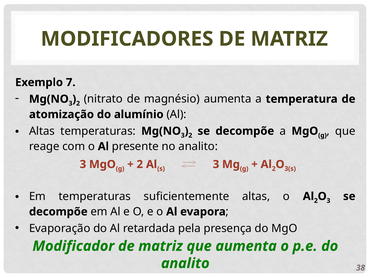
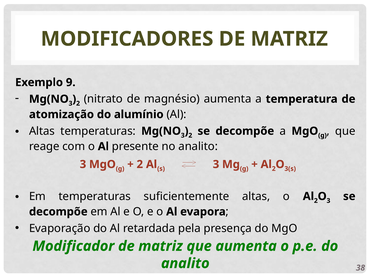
7: 7 -> 9 (71, 83)
